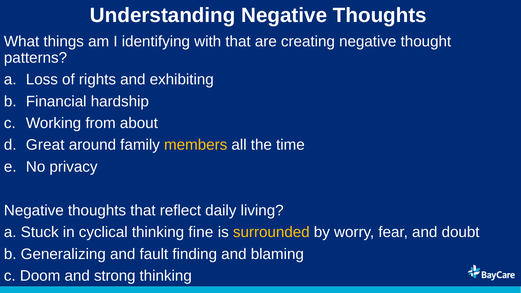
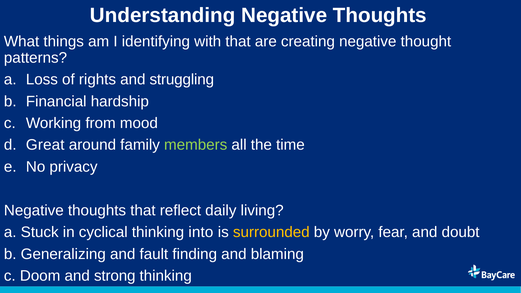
exhibiting: exhibiting -> struggling (182, 80)
about: about -> mood (139, 123)
members colour: yellow -> light green (196, 145)
fine: fine -> into (201, 232)
